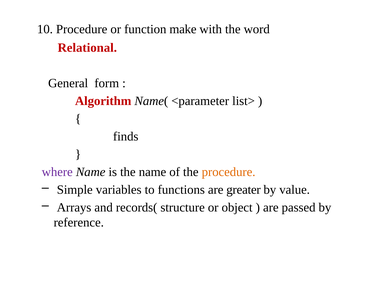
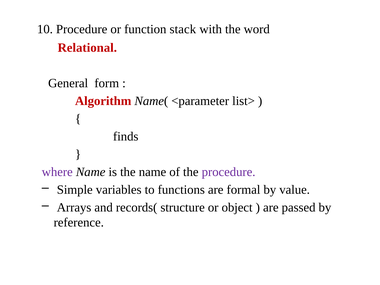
make: make -> stack (183, 29)
procedure colour: orange -> purple (229, 172)
greater: greater -> formal (243, 190)
